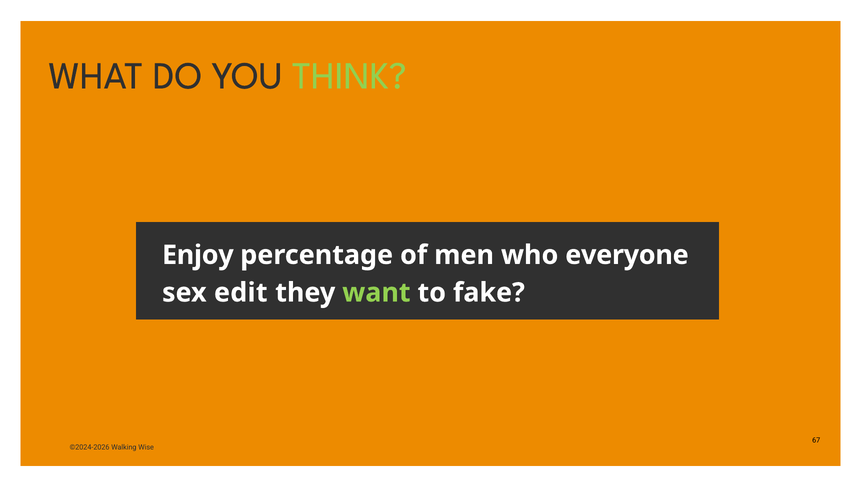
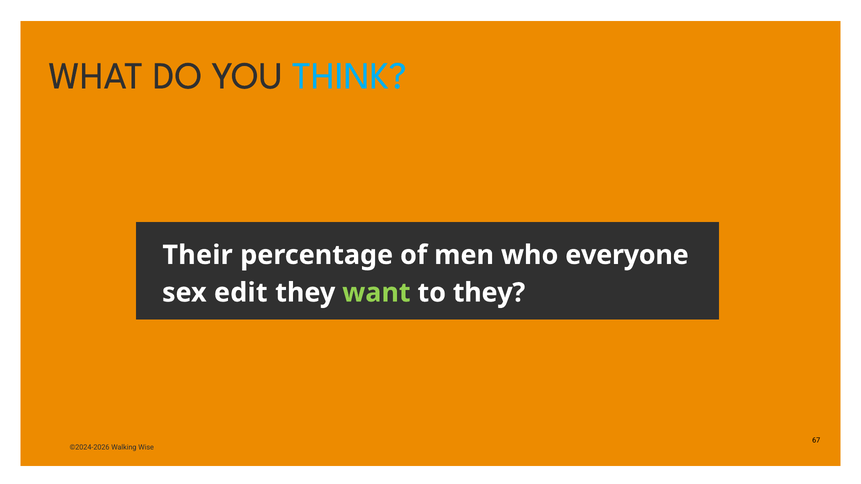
THINK colour: light green -> light blue (349, 76)
Enjoy: Enjoy -> Their (198, 255)
to fake: fake -> they (489, 293)
